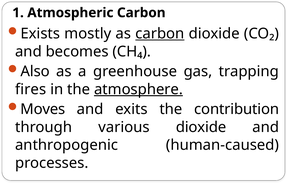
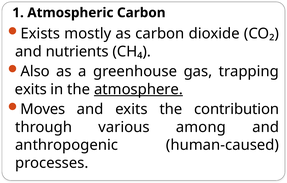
carbon underline: present -> none (160, 34)
becomes: becomes -> nutrients (77, 51)
fires: fires -> exits (31, 89)
various dioxide: dioxide -> among (201, 127)
